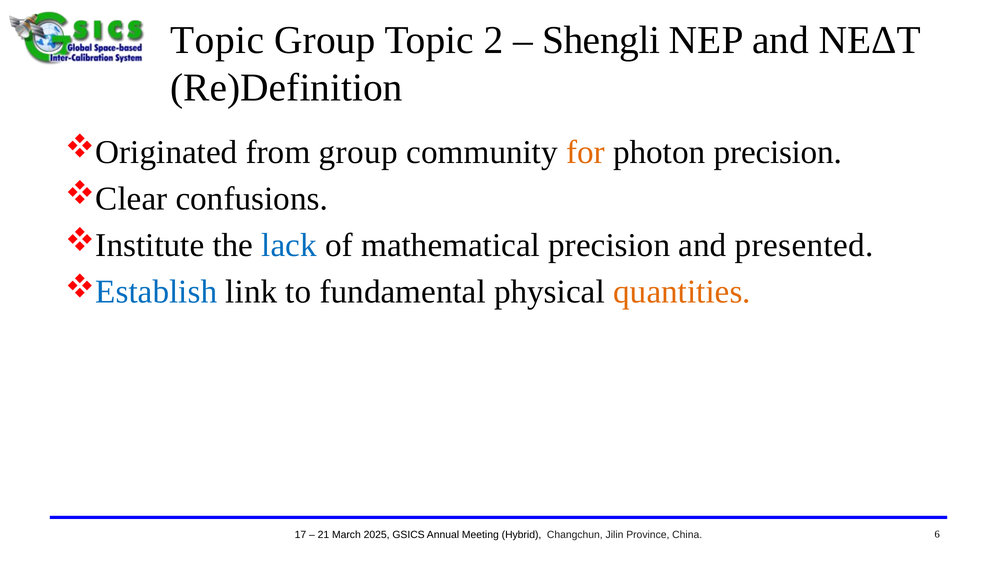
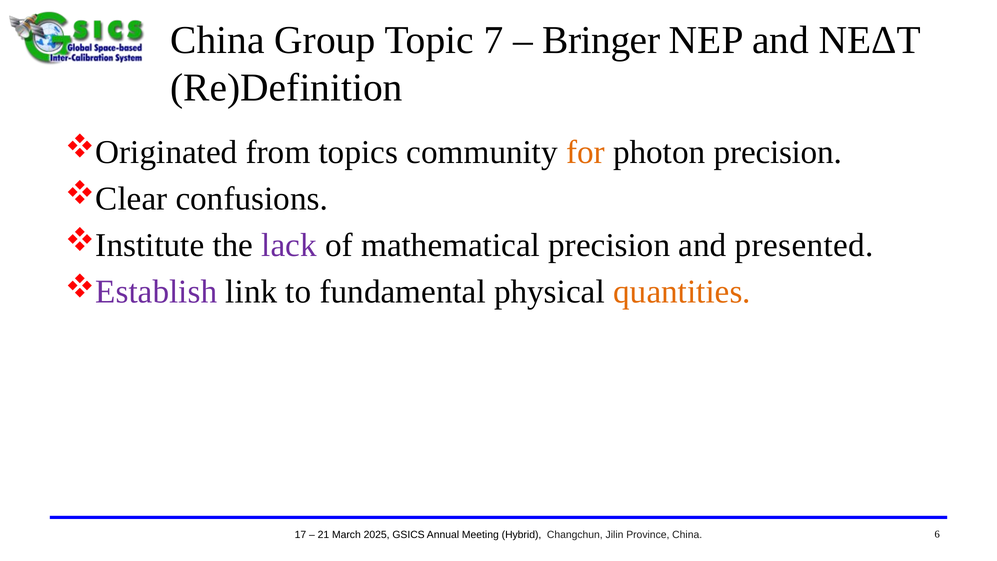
Topic: Topic -> China (217, 40)
2: 2 -> 7 (493, 40)
Shengli: Shengli -> Bringer (601, 40)
from group: group -> topics (358, 152)
lack colour: blue -> purple (289, 245)
Establish colour: blue -> purple (156, 292)
